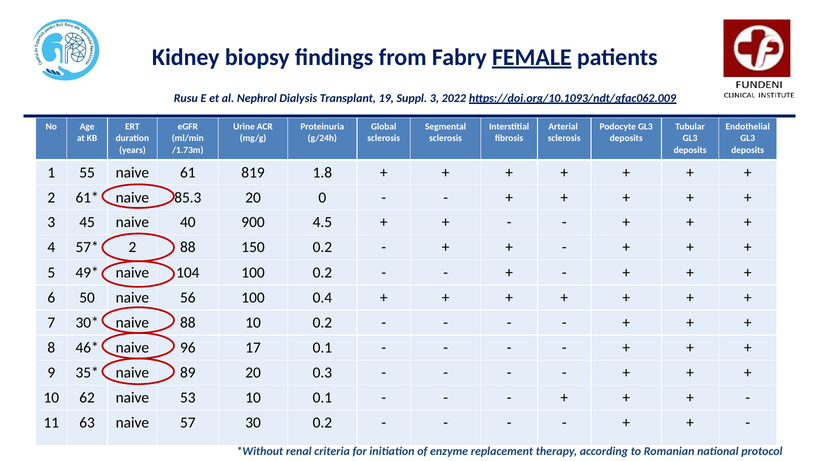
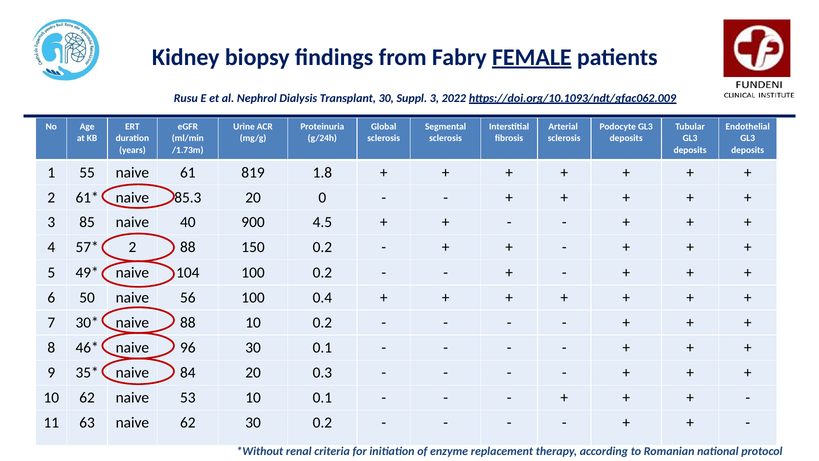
Transplant 19: 19 -> 30 (386, 98)
45: 45 -> 85 (87, 222)
96 17: 17 -> 30 (253, 347)
89: 89 -> 84 (188, 373)
naive 57: 57 -> 62 (188, 423)
